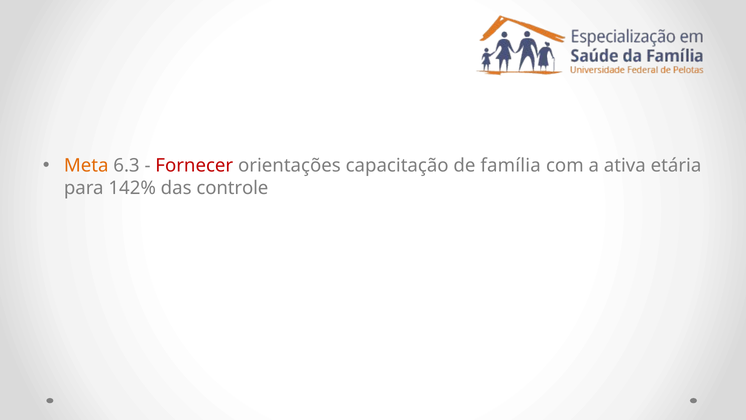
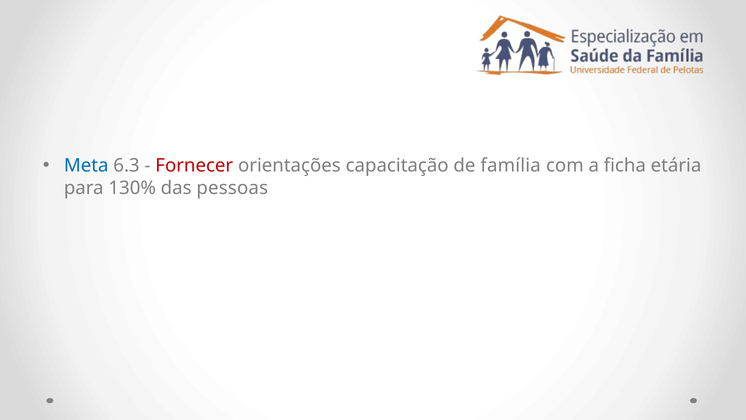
Meta colour: orange -> blue (86, 165)
ativa: ativa -> ficha (625, 165)
142%: 142% -> 130% (132, 188)
controle: controle -> pessoas (232, 188)
